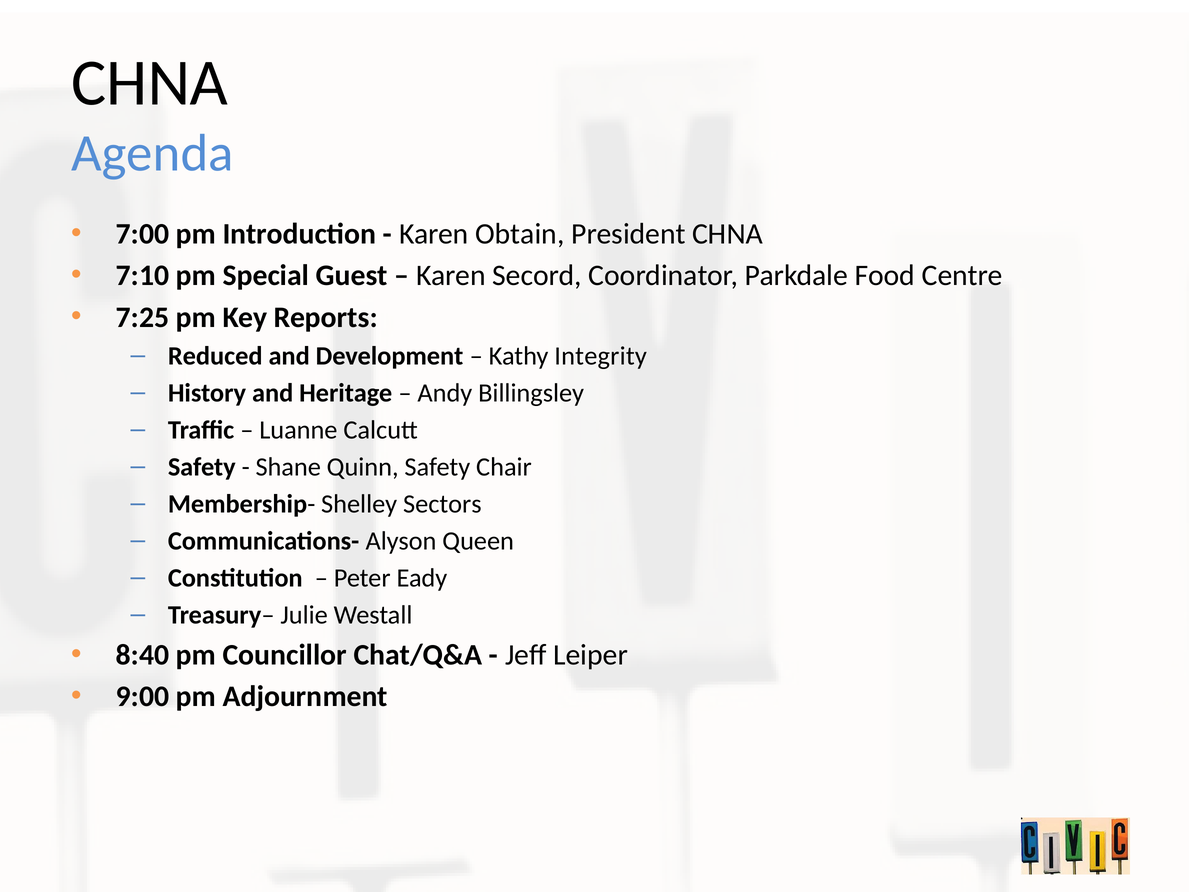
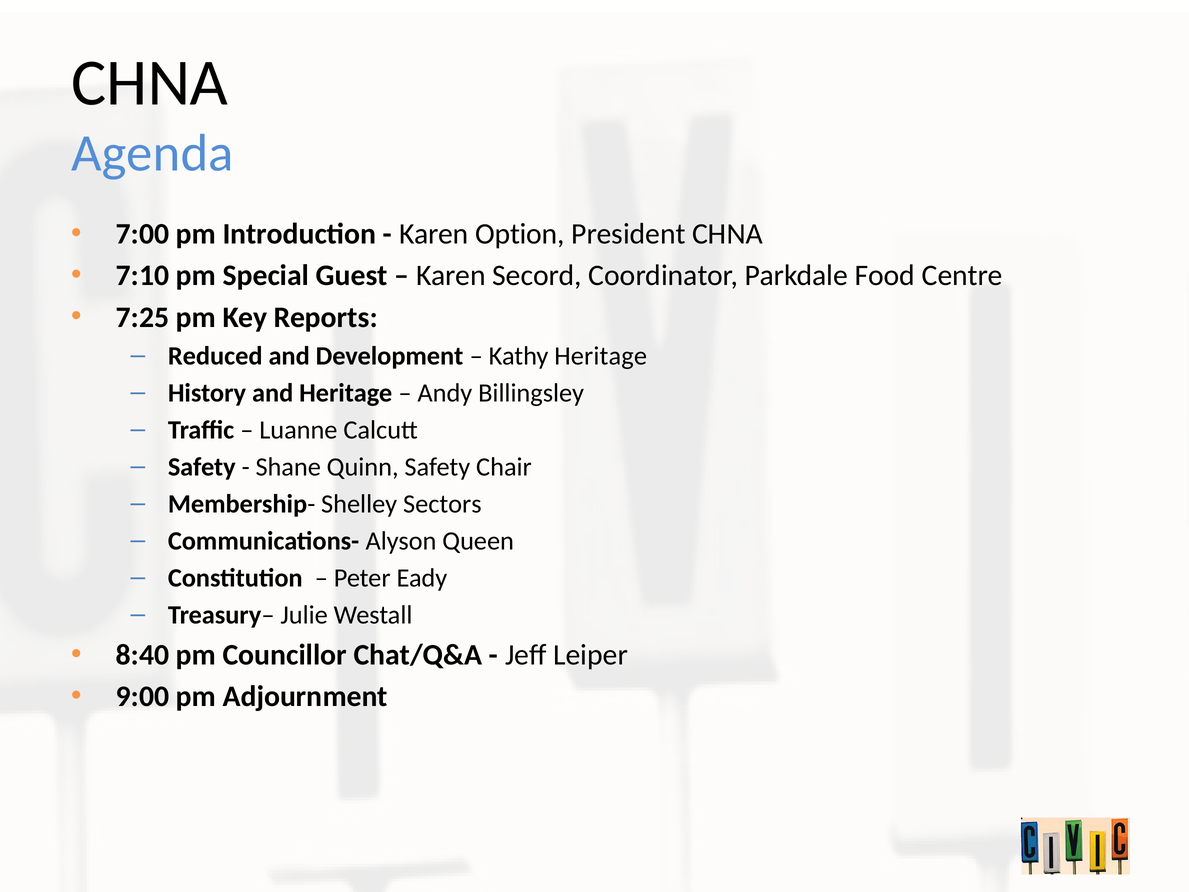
Obtain: Obtain -> Option (520, 234)
Kathy Integrity: Integrity -> Heritage (601, 356)
